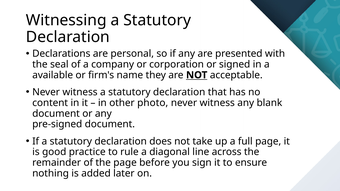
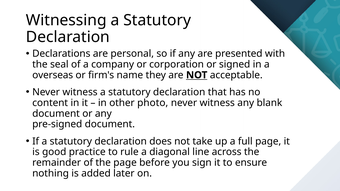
available: available -> overseas (53, 75)
